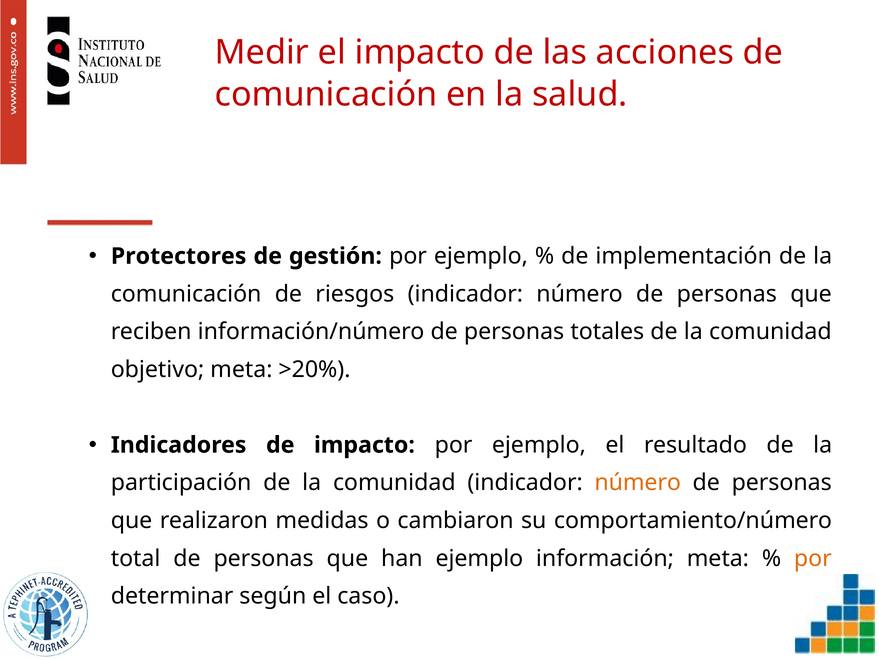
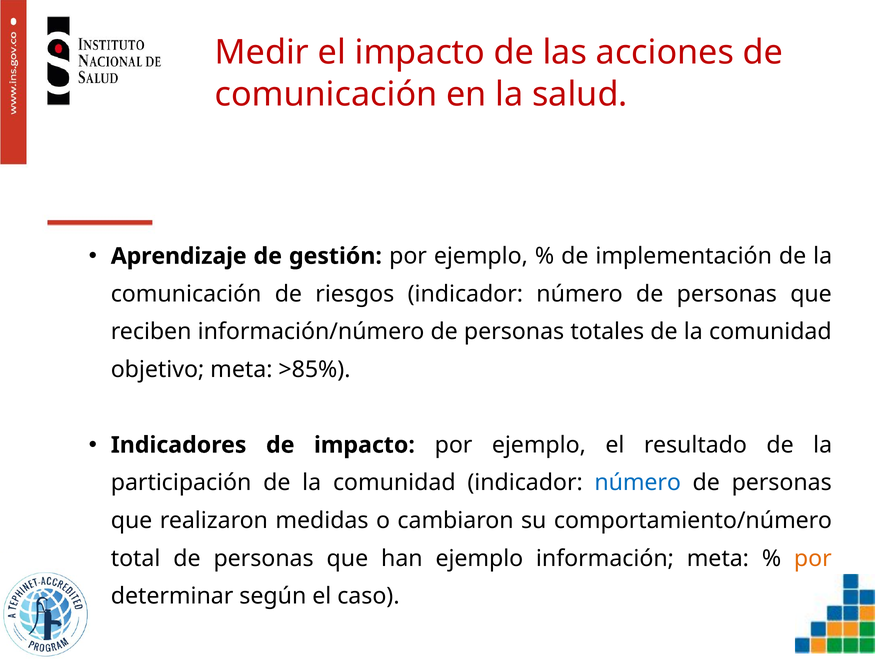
Protectores: Protectores -> Aprendizaje (179, 256)
>20%: >20% -> >85% (314, 370)
número colour: orange -> blue (638, 483)
